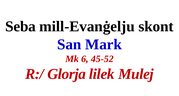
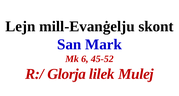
Seba: Seba -> Lejn (20, 27)
